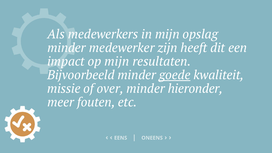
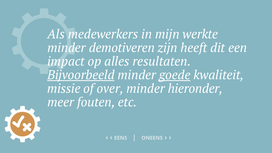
opslag: opslag -> werkte (200, 34)
medewerker: medewerker -> demotiveren (122, 48)
op mijn: mijn -> alles (117, 61)
Bijvoorbeeld underline: none -> present (81, 75)
